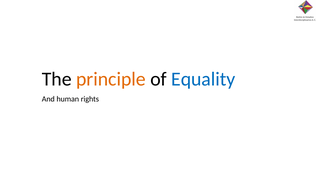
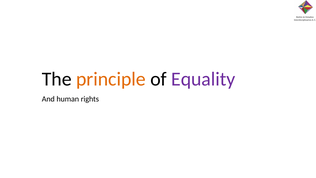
Equality colour: blue -> purple (203, 79)
